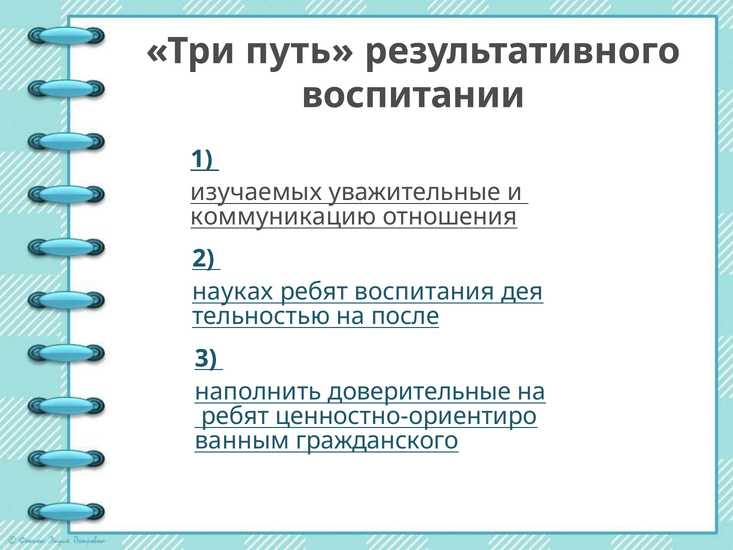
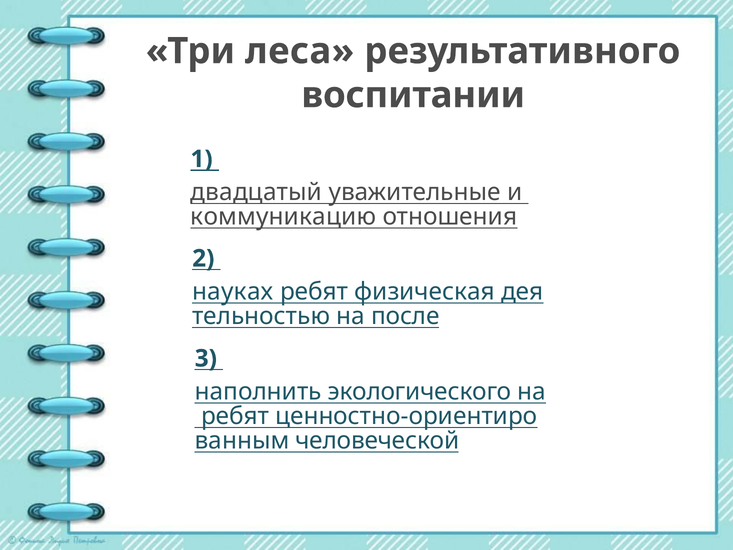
путь: путь -> леса (300, 51)
изучаемых: изучаемых -> двадцатый (256, 192)
воспитания: воспитания -> физическая (425, 292)
доверительные: доверительные -> экологического (420, 392)
гражданского: гражданского -> человеческой (377, 441)
